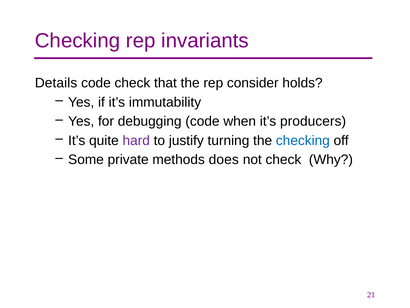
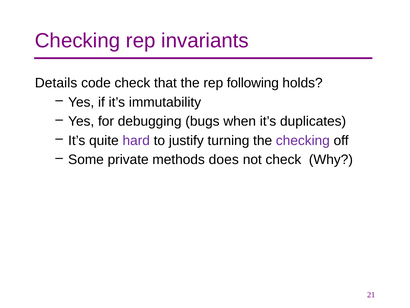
consider: consider -> following (253, 83)
debugging code: code -> bugs (202, 121)
producers: producers -> duplicates (313, 121)
checking colour: blue -> purple (303, 140)
